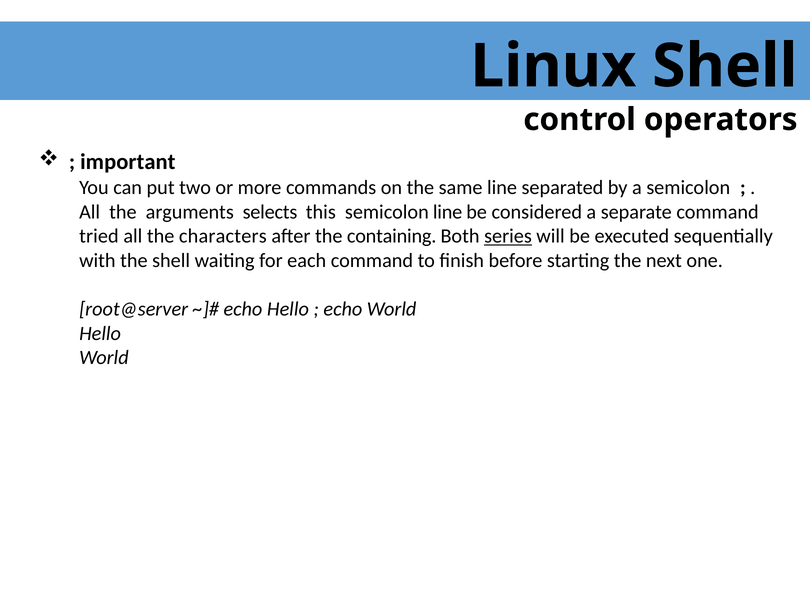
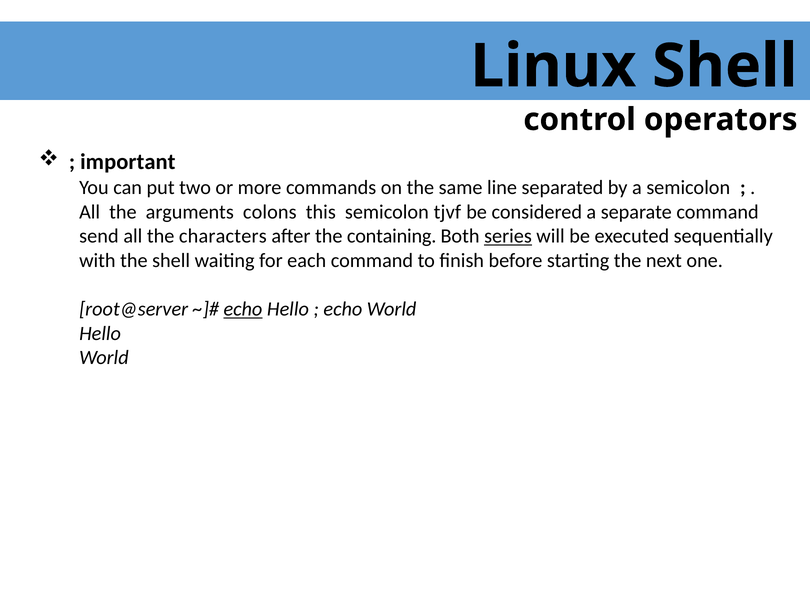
selects: selects -> colons (270, 212)
semicolon line: line -> tjvf (447, 212)
tried: tried -> send (99, 236)
echo underline: none -> present (243, 309)
